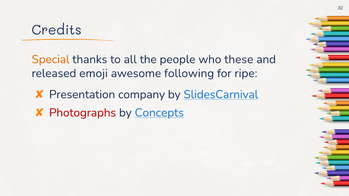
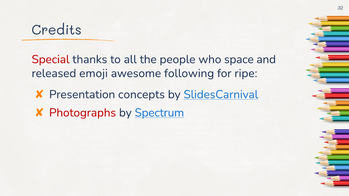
Special colour: orange -> red (51, 59)
these: these -> space (239, 59)
company: company -> concepts (142, 95)
Concepts: Concepts -> Spectrum (159, 113)
